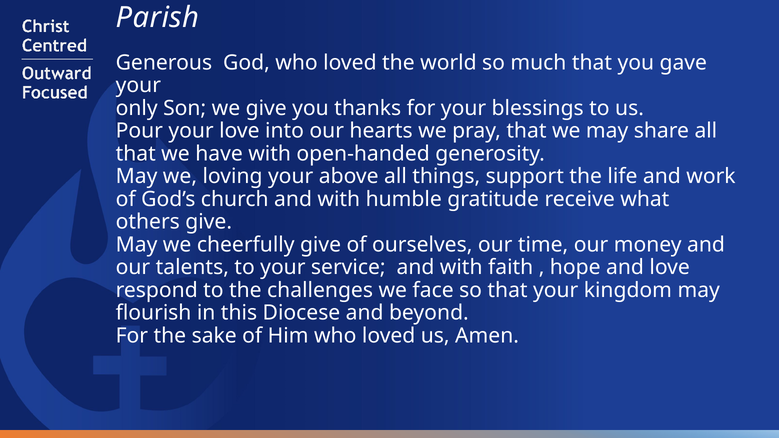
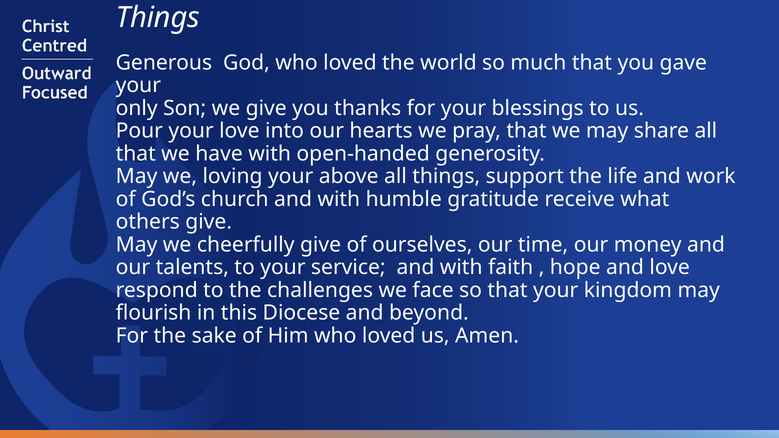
Parish: Parish -> Things (158, 18)
